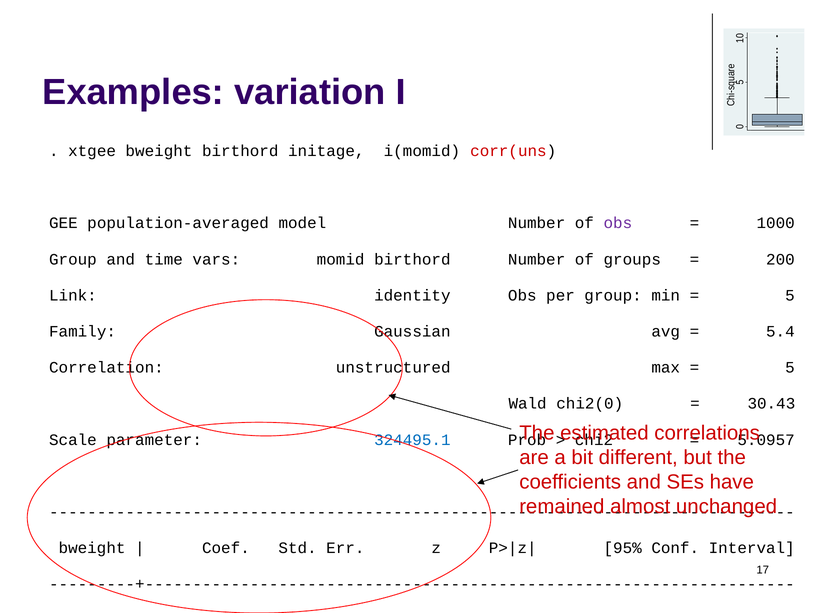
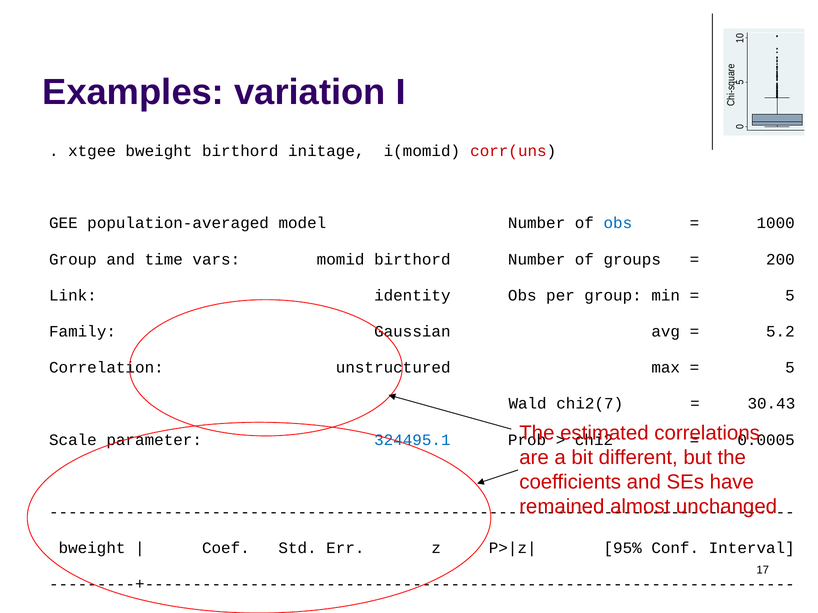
obs colour: purple -> blue (618, 223)
5.4: 5.4 -> 5.2 (780, 332)
chi2(0: chi2(0 -> chi2(7 (590, 404)
5.0957: 5.0957 -> 0.0005 (766, 440)
